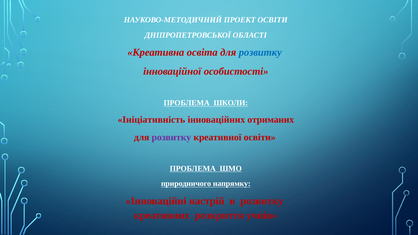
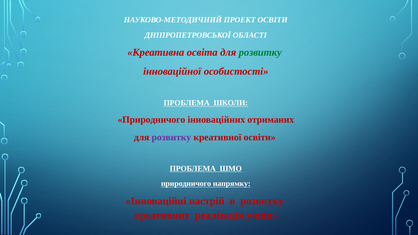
розвитку colour: blue -> green (260, 53)
Ініціативність: Ініціативність -> Природничого (151, 120)
розкриття: розкриття -> реалізація (219, 216)
